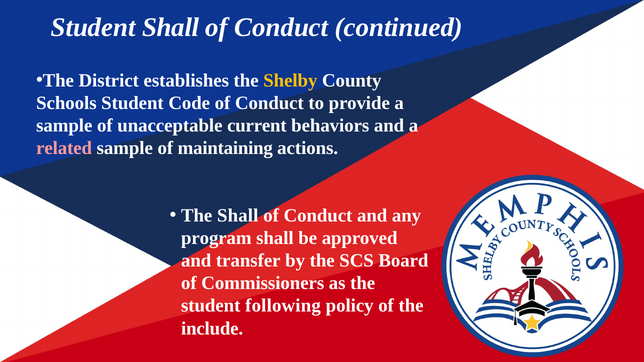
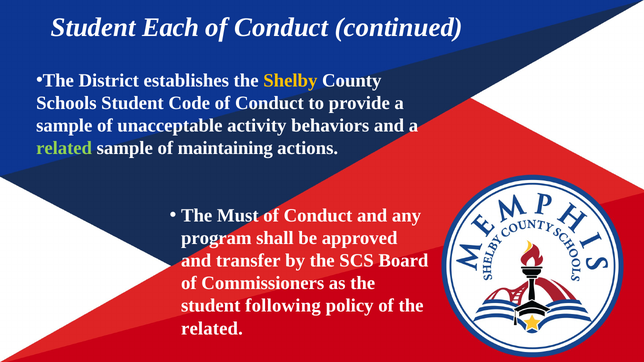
Student Shall: Shall -> Each (171, 28)
current: current -> activity (257, 126)
related colour: pink -> light green (64, 148)
The Shall: Shall -> Must (238, 216)
include: include -> related (212, 329)
